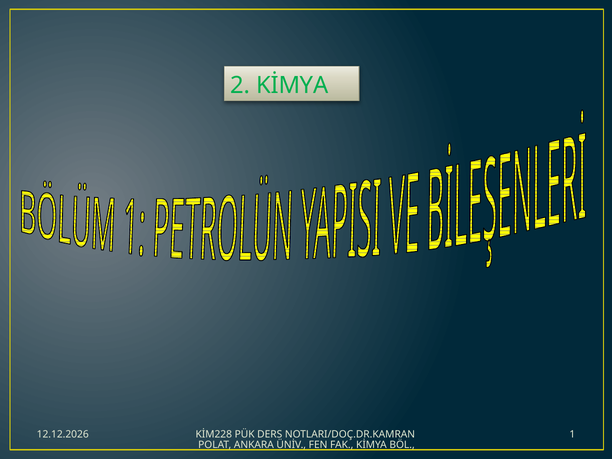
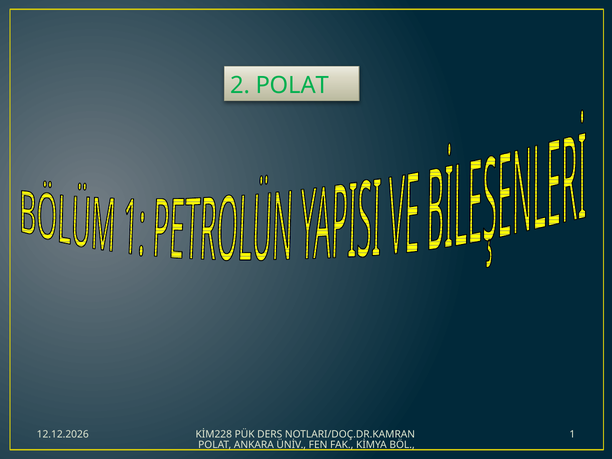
2 KİMYA: KİMYA -> POLAT (292, 85)
